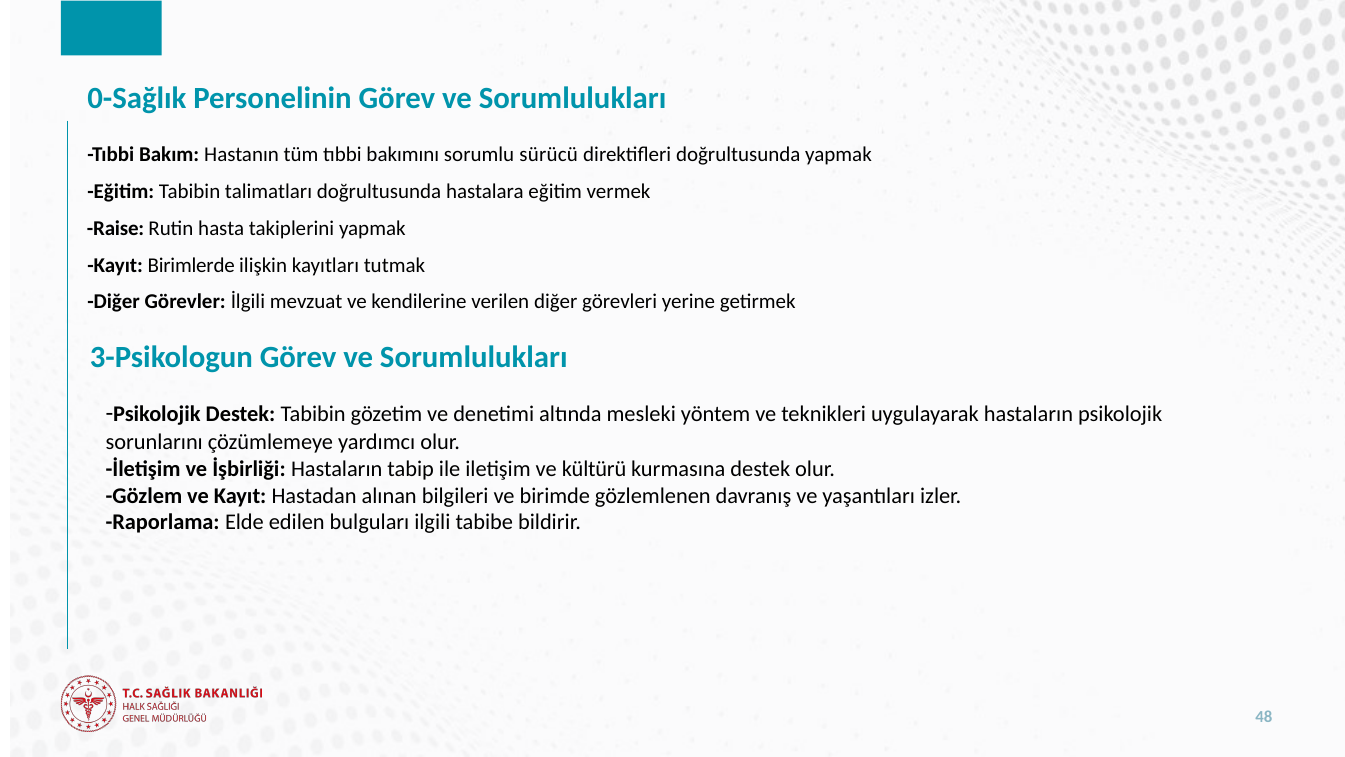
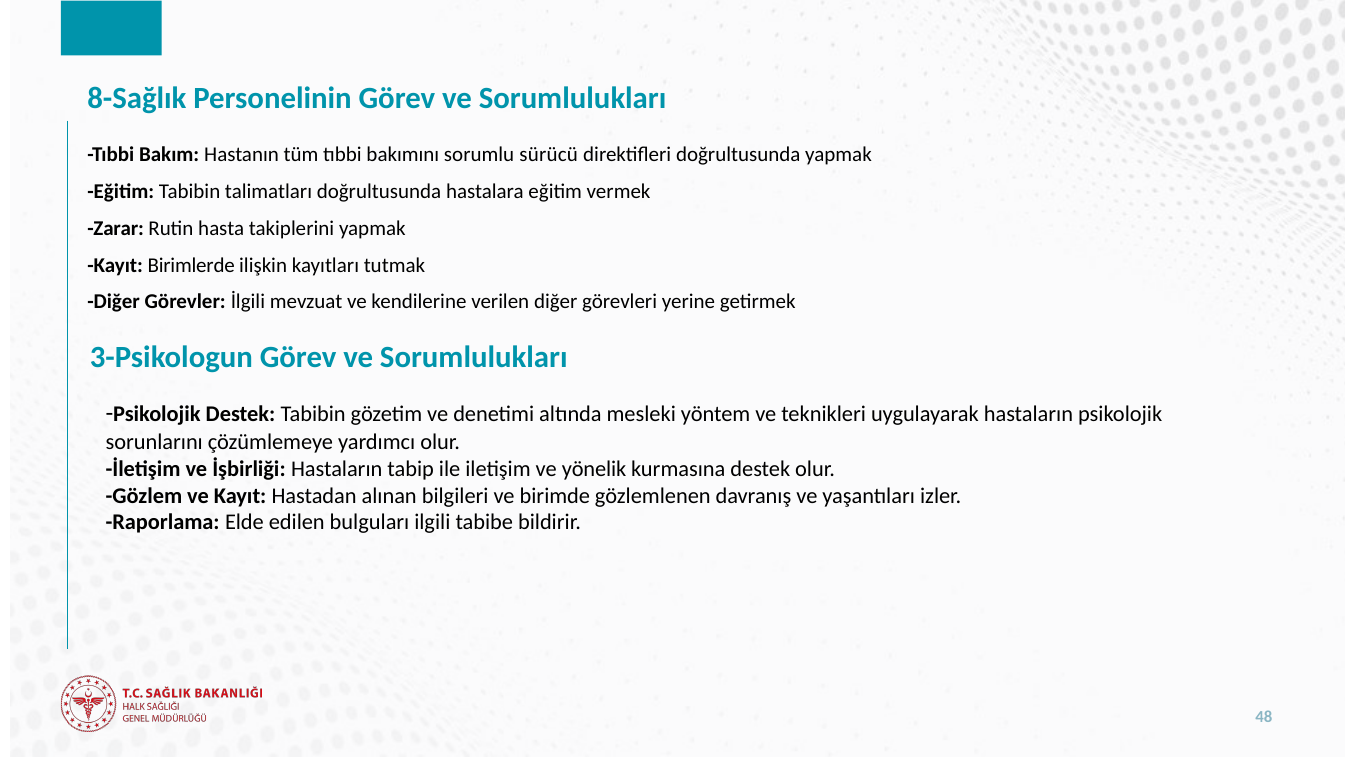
0-Sağlık: 0-Sağlık -> 8-Sağlık (137, 98)
Raise: Raise -> Zarar (116, 228)
kültürü: kültürü -> yönelik (594, 468)
